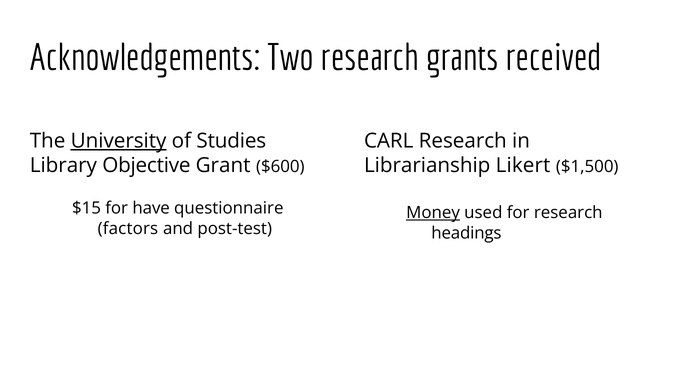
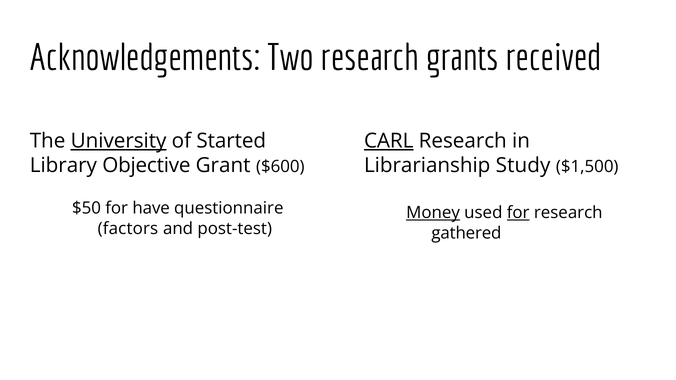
Studies: Studies -> Started (231, 141)
CARL underline: none -> present (389, 141)
Likert: Likert -> Study (523, 166)
$15: $15 -> $50 (87, 208)
for underline: none -> present (518, 213)
headings: headings -> gathered (466, 233)
